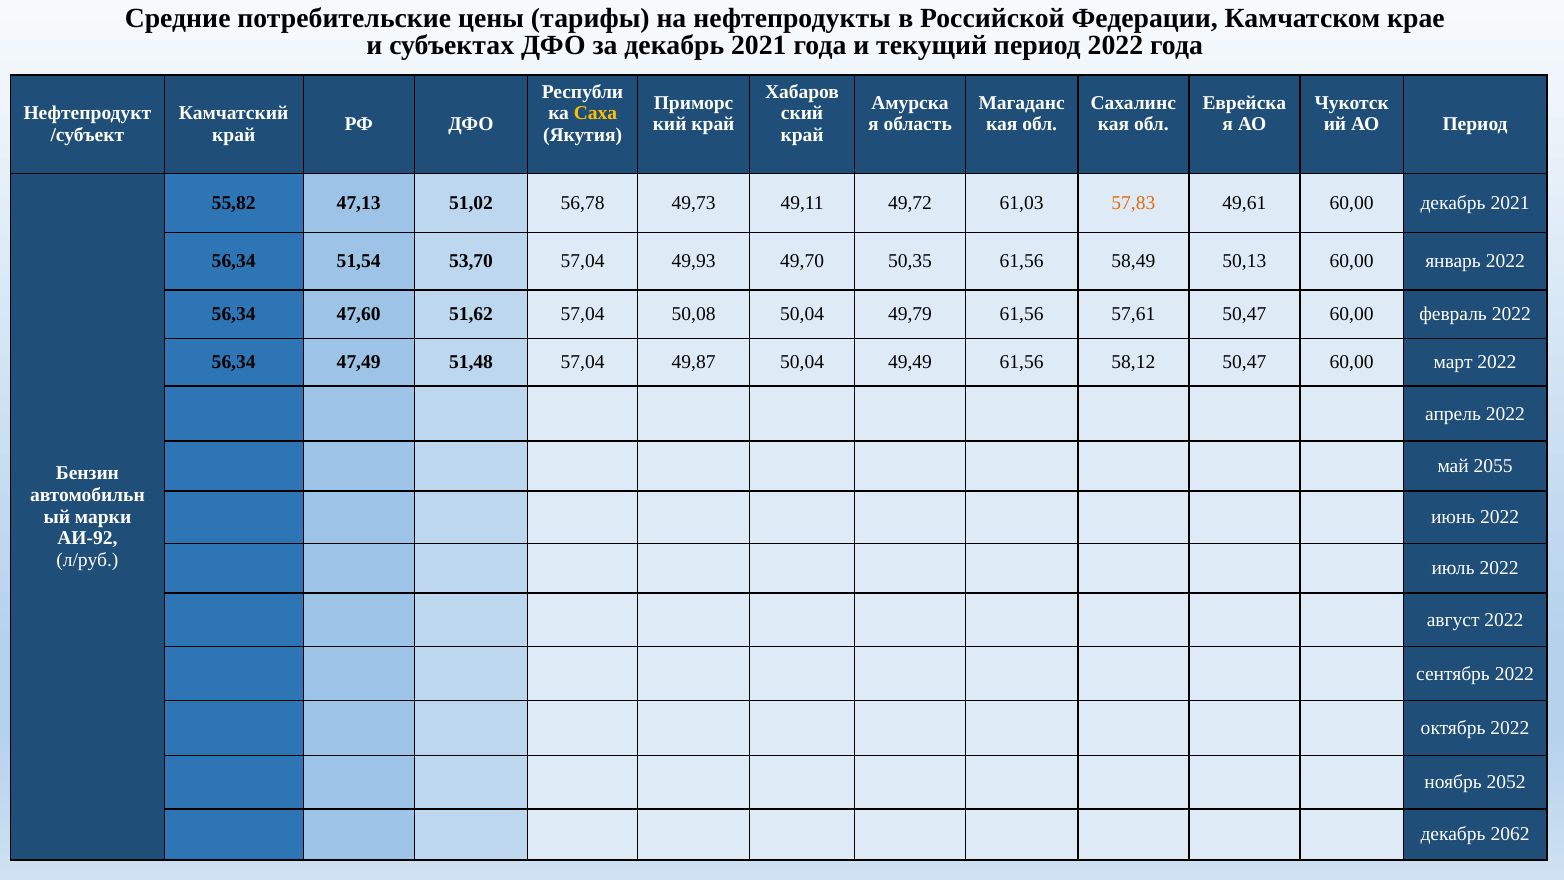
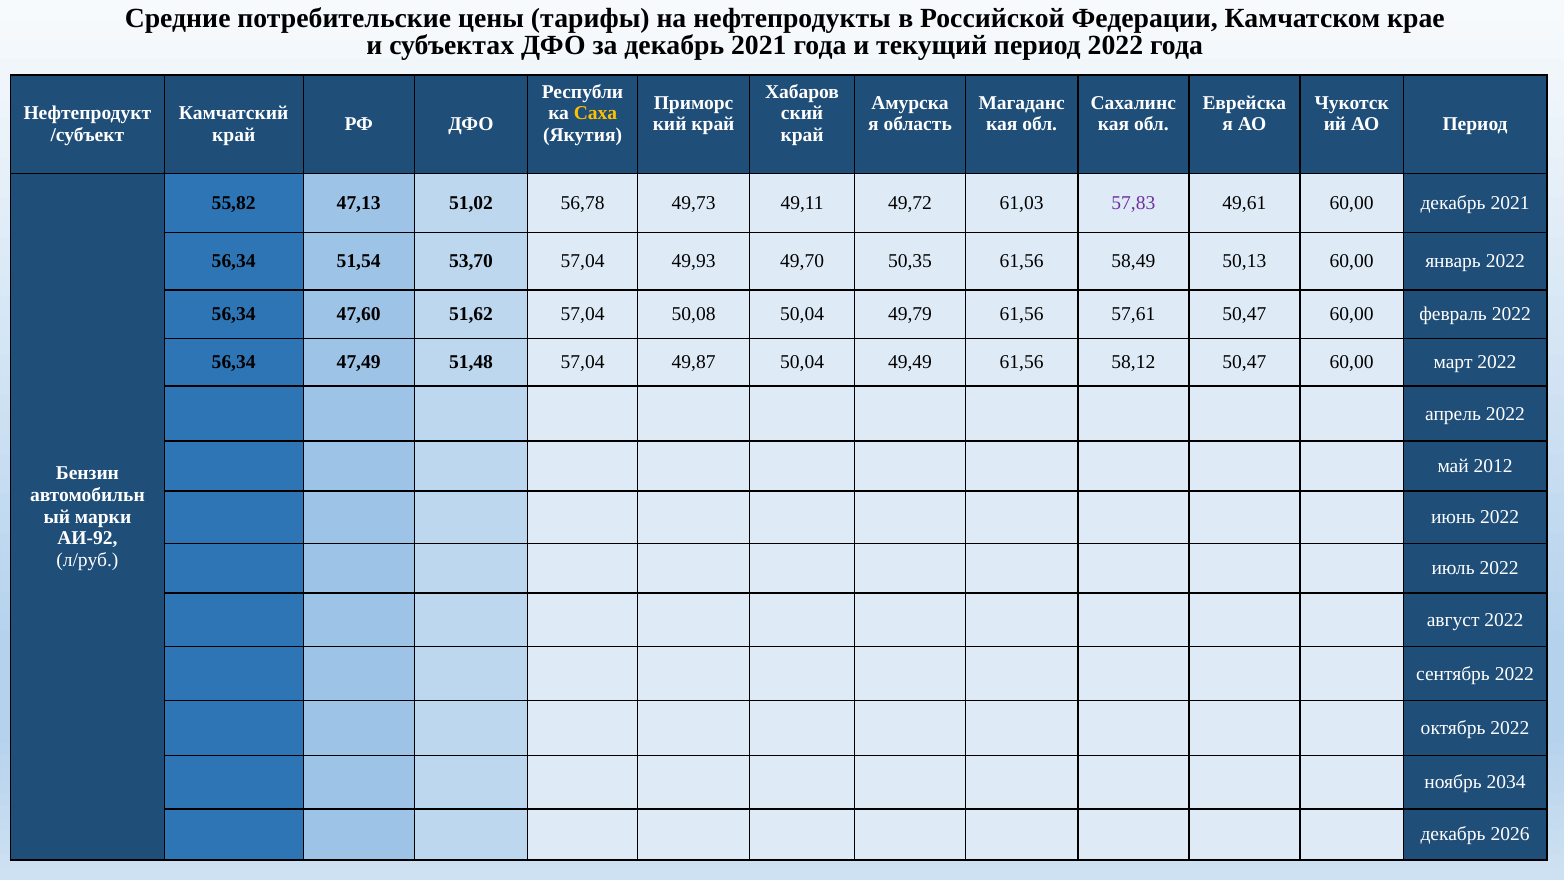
57,83 colour: orange -> purple (1133, 203)
2055: 2055 -> 2012 (1493, 466)
2052: 2052 -> 2034 (1506, 782)
2062: 2062 -> 2026 (1510, 834)
